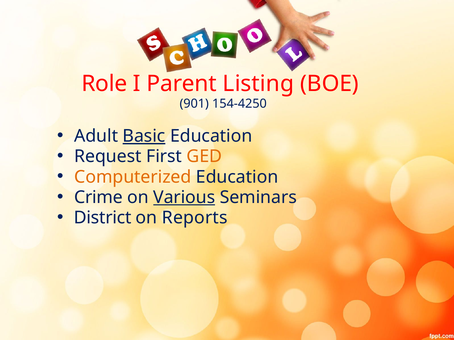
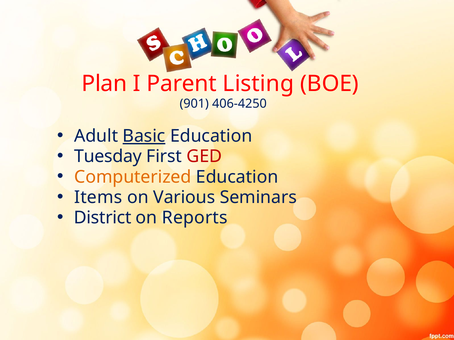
Role: Role -> Plan (104, 84)
154-4250: 154-4250 -> 406-4250 (239, 104)
Request: Request -> Tuesday (108, 157)
GED colour: orange -> red (204, 157)
Crime: Crime -> Items (98, 198)
Various underline: present -> none (184, 198)
